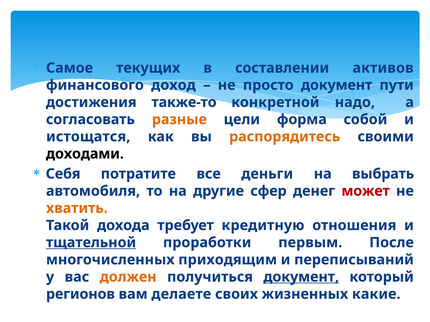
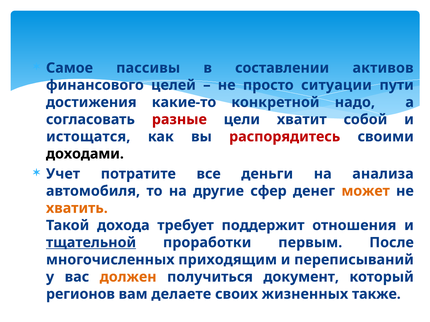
текущих: текущих -> пассивы (148, 68)
доход: доход -> целей (173, 85)
просто документ: документ -> ситуации (336, 85)
также-то: также-то -> какие-то (184, 102)
разные colour: orange -> red (179, 120)
форма: форма -> хватит (302, 120)
распорядитесь colour: orange -> red (285, 137)
Себя: Себя -> Учет (63, 174)
выбрать: выбрать -> анализа (383, 174)
может colour: red -> orange (366, 191)
кредитную: кредитную -> поддержит (263, 226)
документ underline: present -> none (301, 277)
какие: какие -> также (376, 294)
